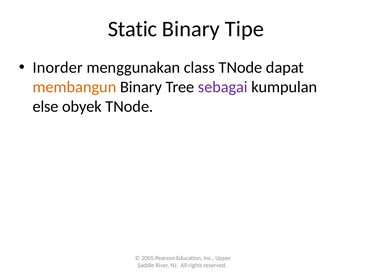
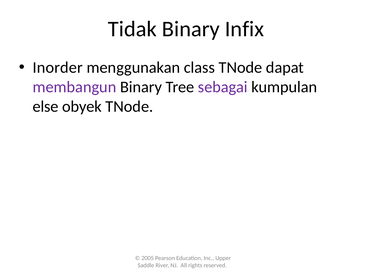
Static: Static -> Tidak (132, 29)
Tipe: Tipe -> Infix (244, 29)
membangun colour: orange -> purple (74, 87)
